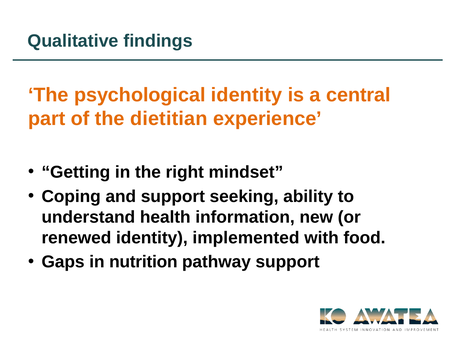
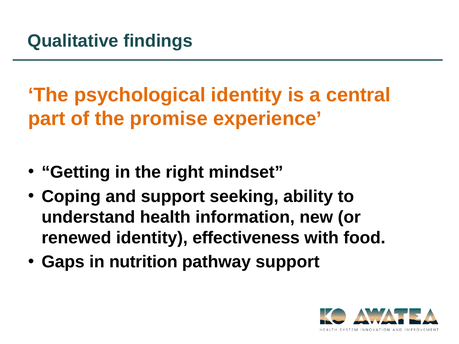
dietitian: dietitian -> promise (169, 119)
implemented: implemented -> effectiveness (246, 238)
